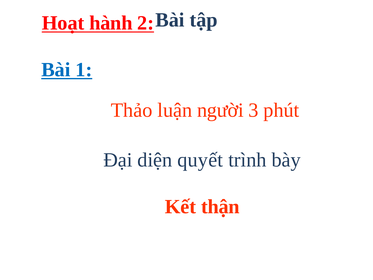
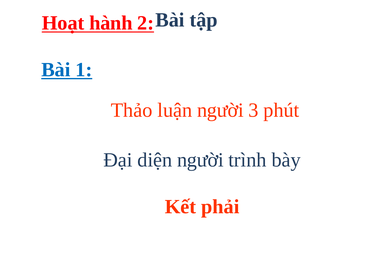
diện quyết: quyết -> người (200, 160)
thận: thận -> phải (220, 206)
